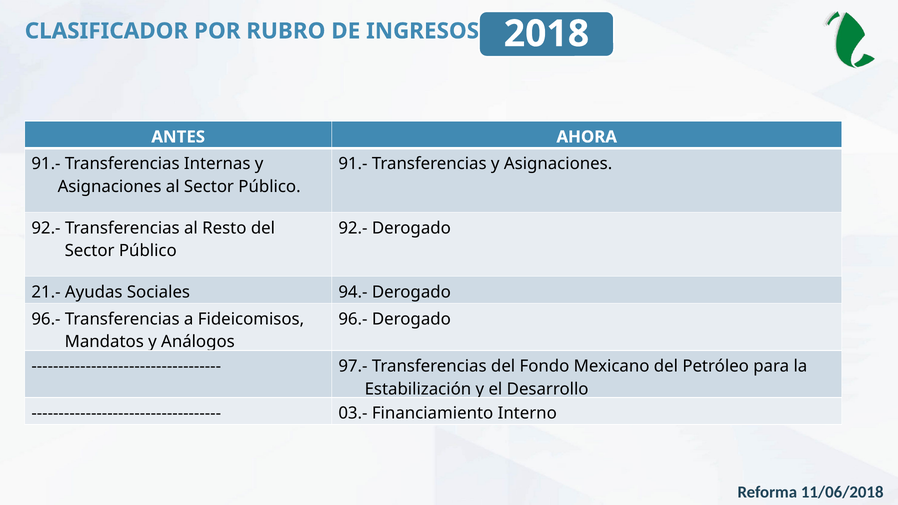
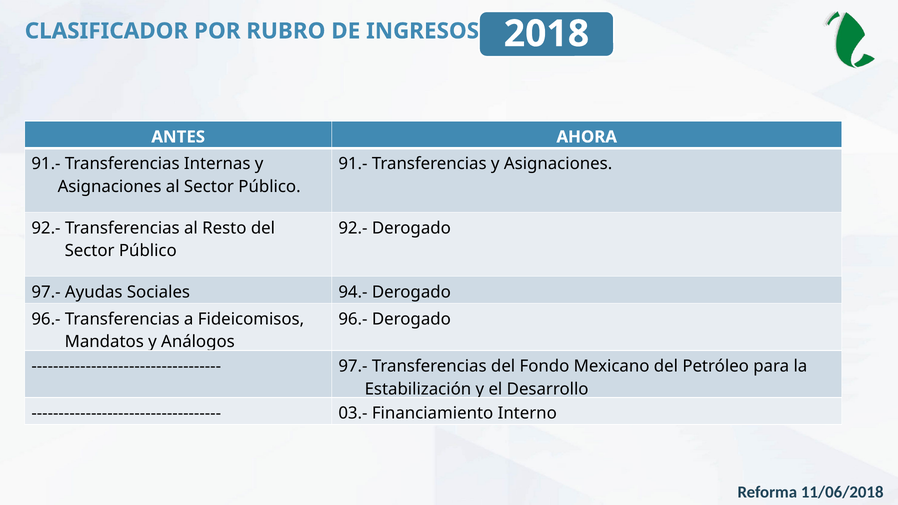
21.-: 21.- -> 97.- (46, 292)
